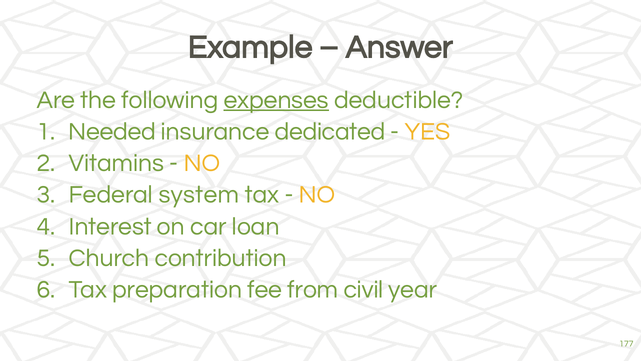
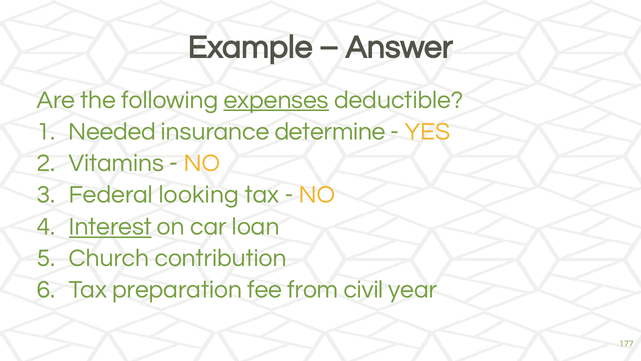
dedicated: dedicated -> determine (330, 131)
system: system -> looking (199, 195)
Interest underline: none -> present (110, 226)
